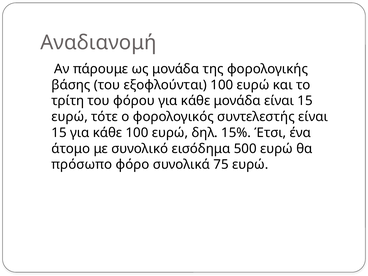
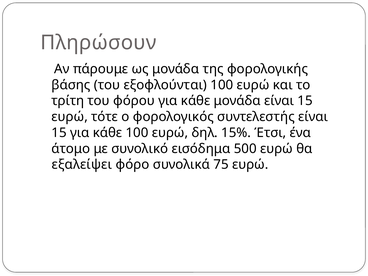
Αναδιανομή: Αναδιανομή -> Πληρώσουν (98, 43)
πρόσωπο: πρόσωπο -> εξαλείψει (82, 165)
